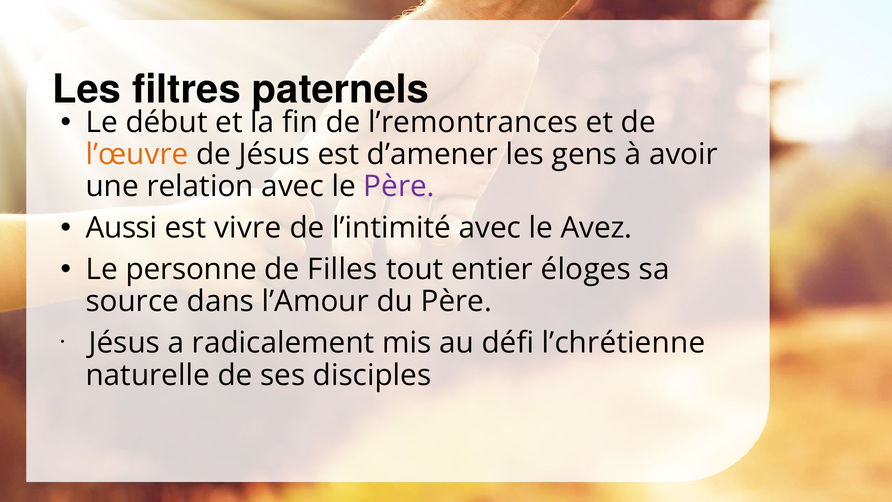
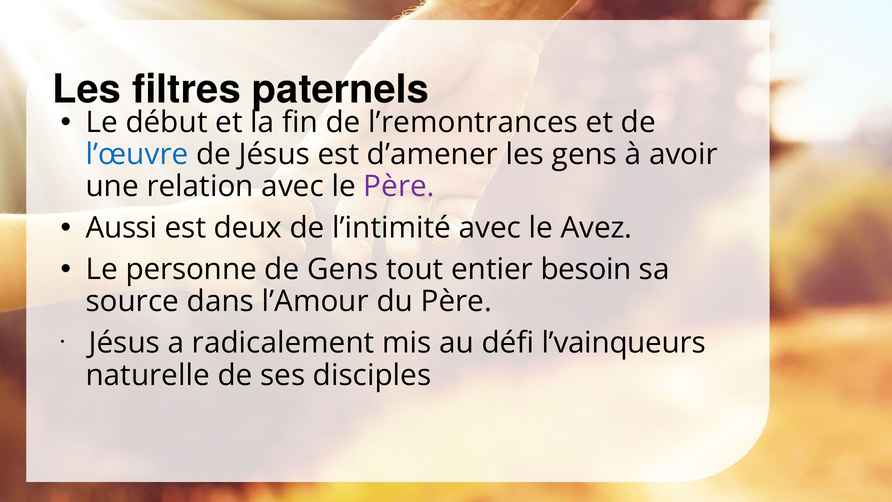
l’œuvre colour: orange -> blue (137, 154)
vivre: vivre -> deux (248, 228)
de Filles: Filles -> Gens (343, 269)
éloges: éloges -> besoin (586, 269)
l’chrétienne: l’chrétienne -> l’vainqueurs (624, 343)
